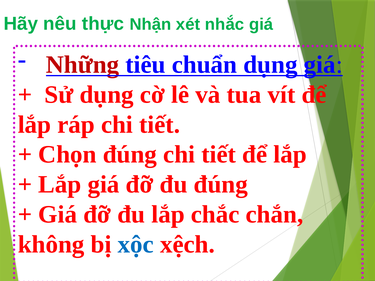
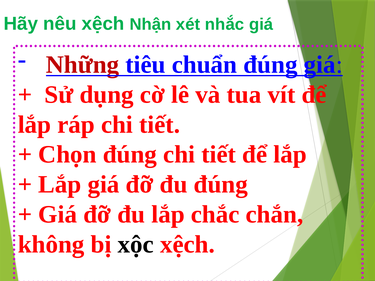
nêu thực: thực -> xệch (103, 24)
chuẩn dụng: dụng -> đúng (270, 65)
xộc colour: blue -> black (136, 245)
